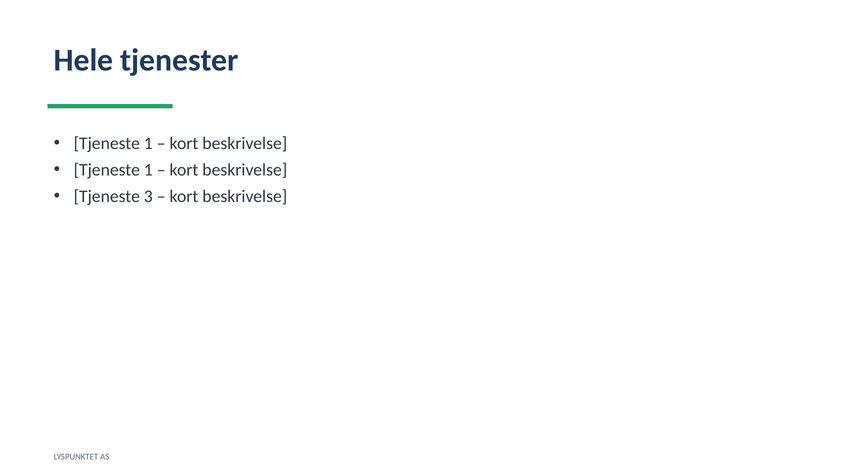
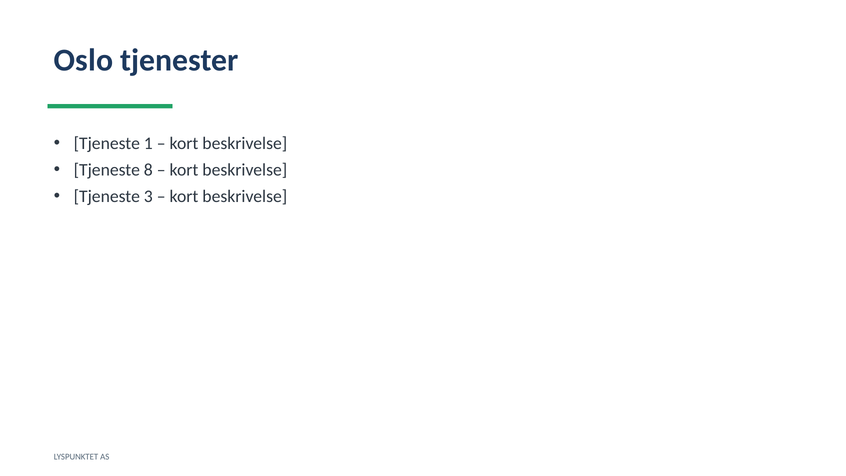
Hele: Hele -> Oslo (83, 60)
1: 1 -> 8 (148, 170)
